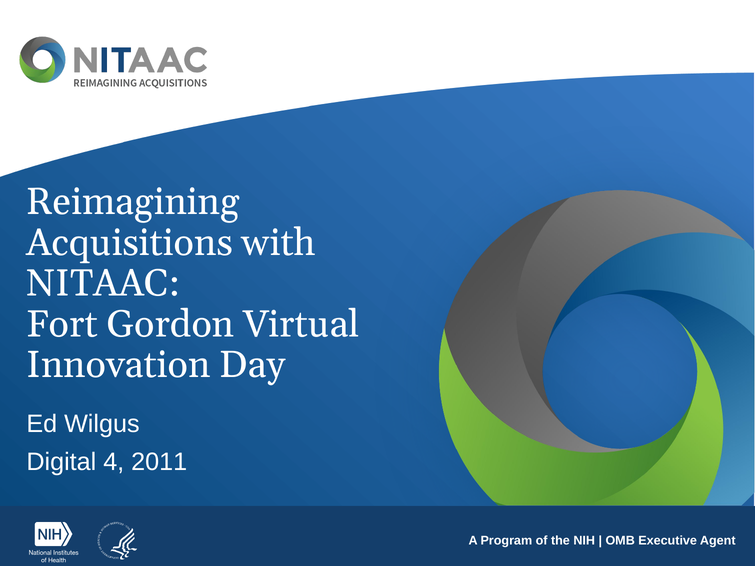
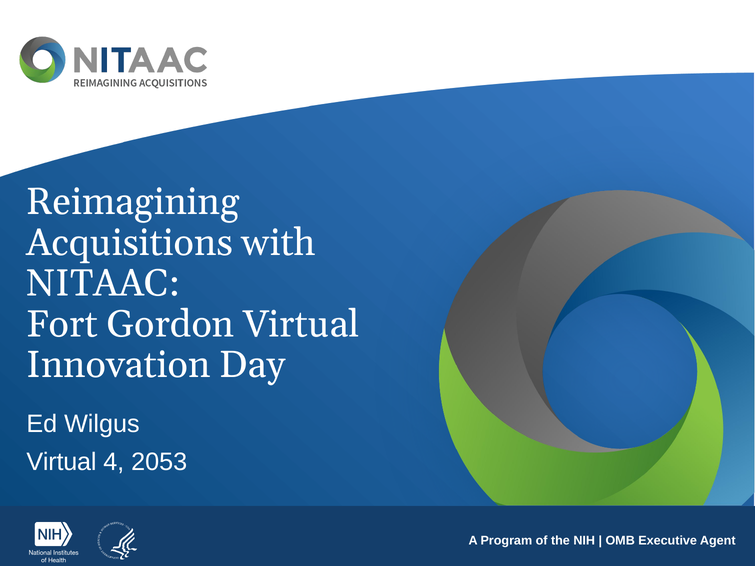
Digital: Digital -> Virtual (61, 462)
2011: 2011 -> 2053 (159, 462)
